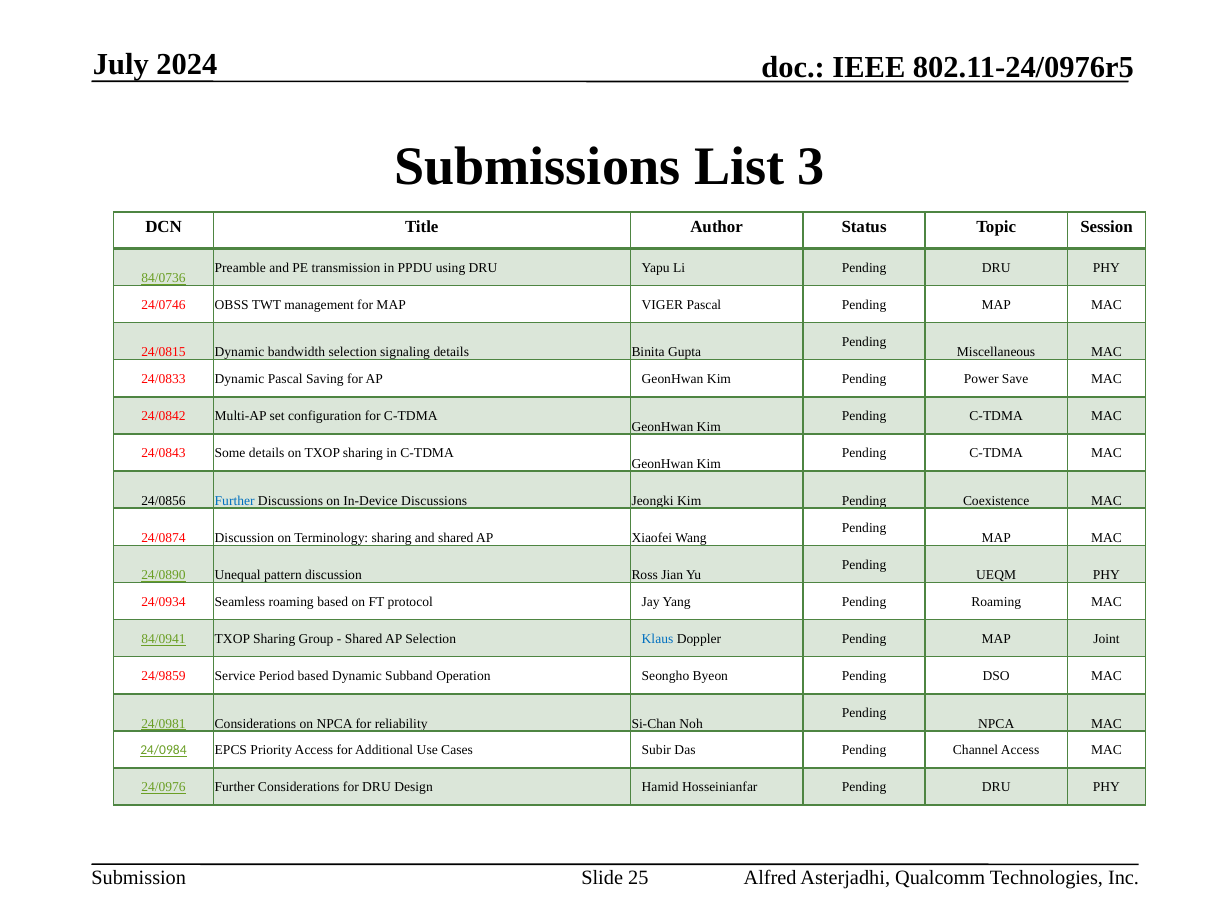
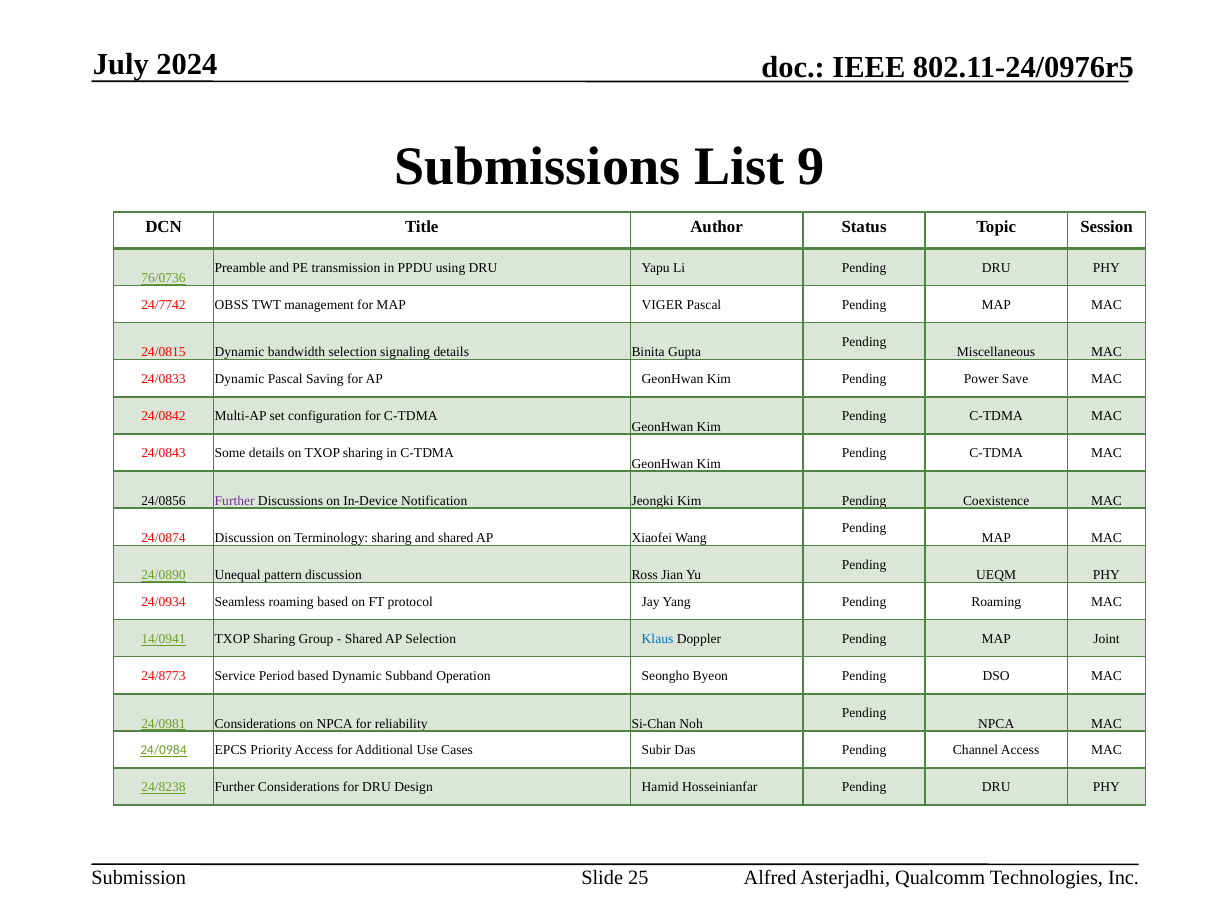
3: 3 -> 9 (812, 166)
84/0736: 84/0736 -> 76/0736 (164, 278)
24/0746: 24/0746 -> 24/7742 (164, 305)
Further colour: blue -> purple (235, 501)
In-Device Discussions: Discussions -> Notification (434, 501)
84/0941: 84/0941 -> 14/0941 (164, 639)
24/9859: 24/9859 -> 24/8773 (164, 676)
24/0976: 24/0976 -> 24/8238 (164, 787)
